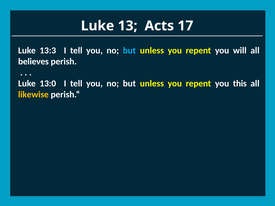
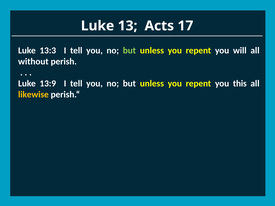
but colour: light blue -> light green (129, 51)
believes: believes -> without (33, 62)
13:0: 13:0 -> 13:9 (48, 84)
